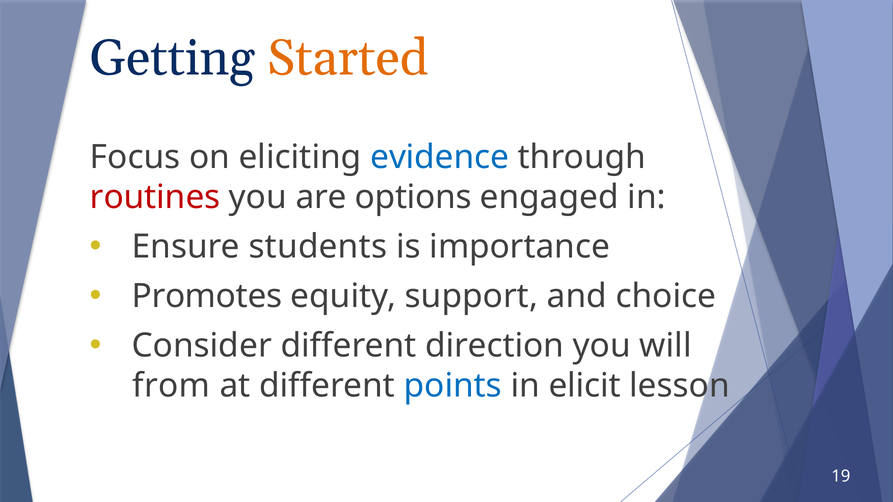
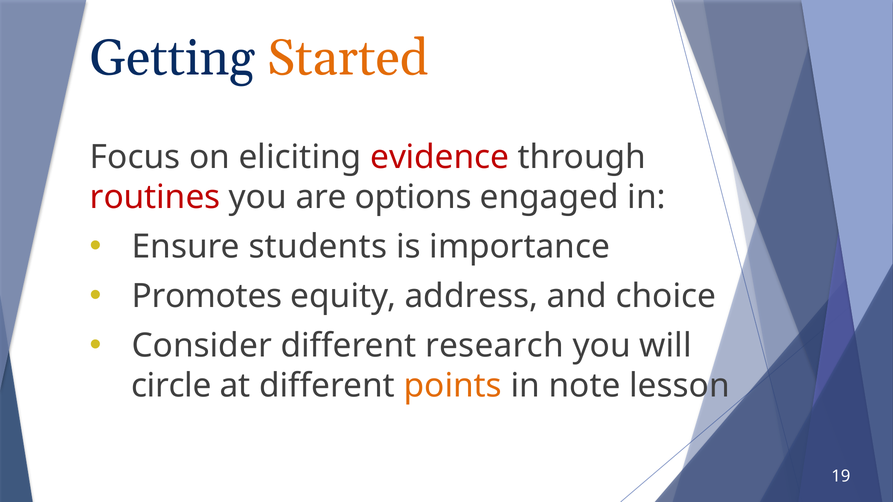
evidence colour: blue -> red (440, 157)
support: support -> address (471, 296)
direction: direction -> research (495, 346)
from: from -> circle (171, 386)
points colour: blue -> orange (453, 386)
elicit: elicit -> note (585, 386)
